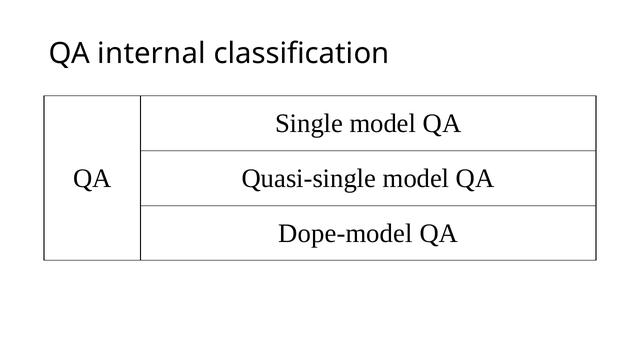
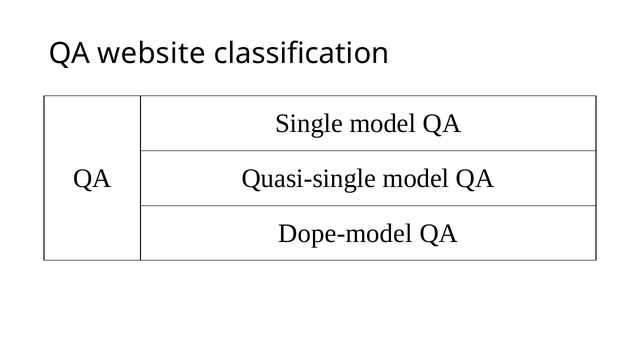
internal: internal -> website (152, 54)
